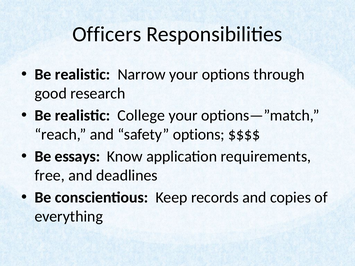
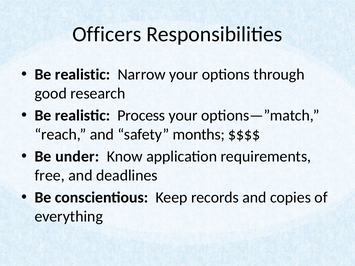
College: College -> Process (141, 116)
safety options: options -> months (199, 134)
essays: essays -> under (77, 157)
